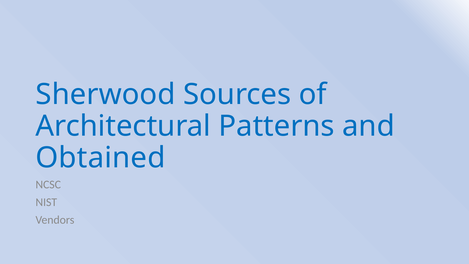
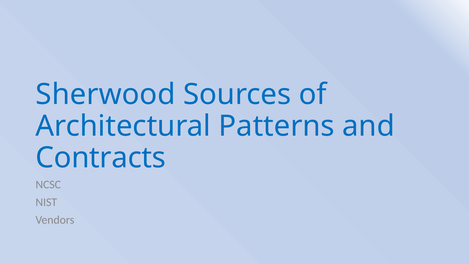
Obtained: Obtained -> Contracts (101, 158)
